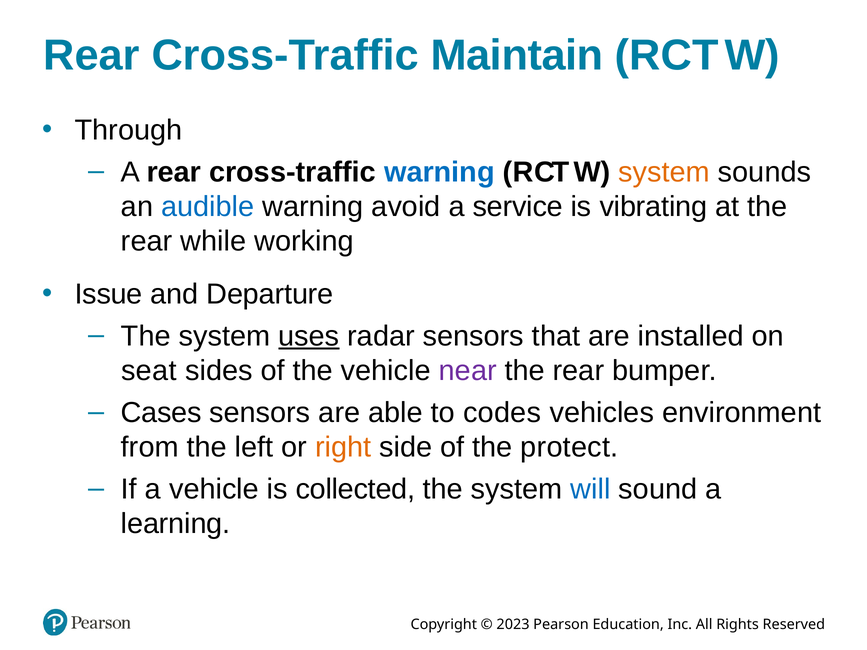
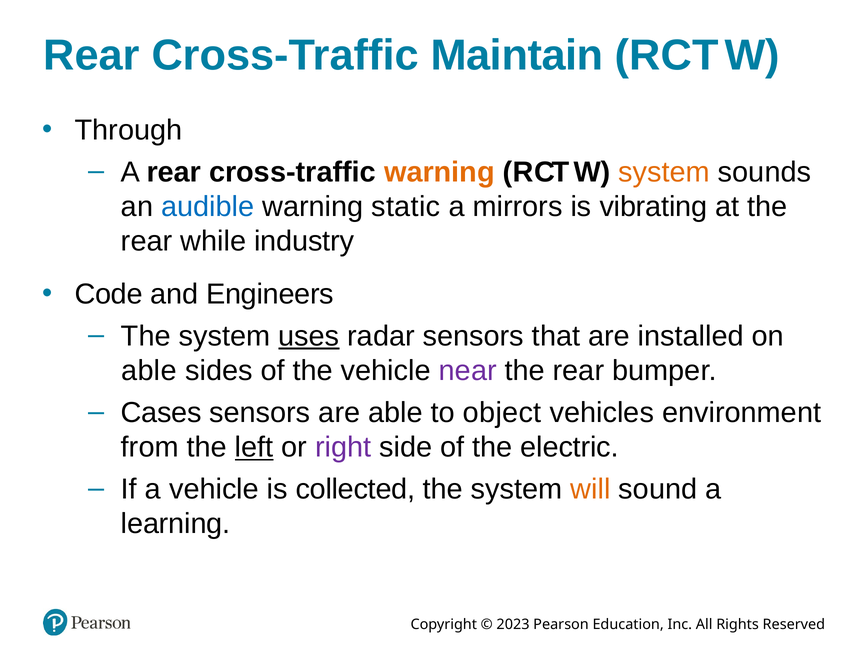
warning colour: blue -> orange (439, 172)
avoid: avoid -> static (406, 207)
service: service -> mirrors (518, 207)
working: working -> industry (304, 241)
Issue: Issue -> Code (109, 294)
Departure: Departure -> Engineers (270, 294)
seat: seat -> able (149, 371)
codes: codes -> object (502, 413)
left underline: none -> present (254, 447)
right colour: orange -> purple (343, 447)
protect: protect -> electric (570, 447)
will colour: blue -> orange (590, 489)
